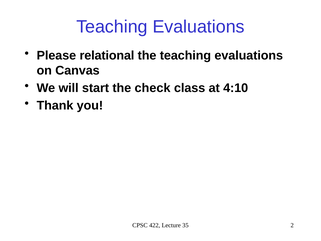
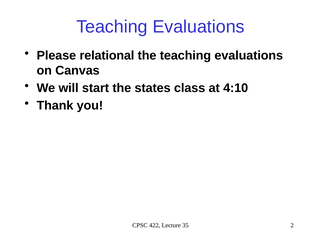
check: check -> states (153, 88)
